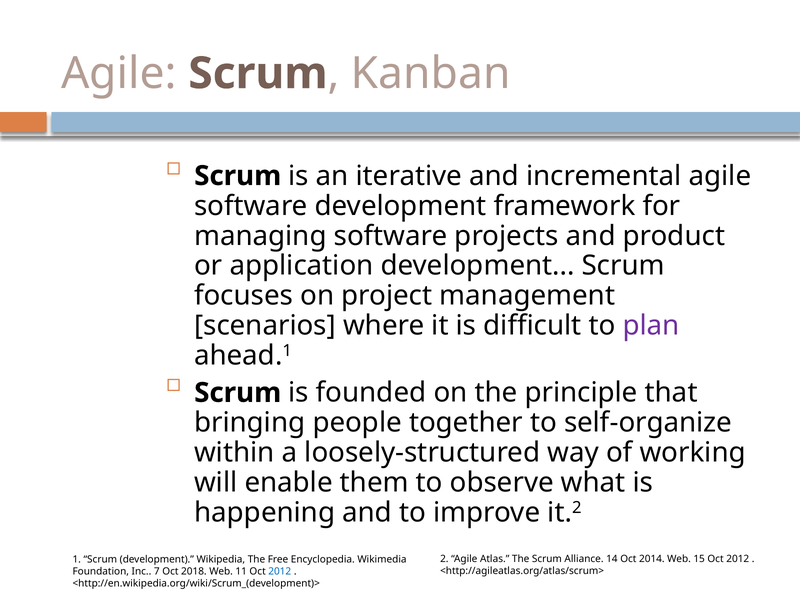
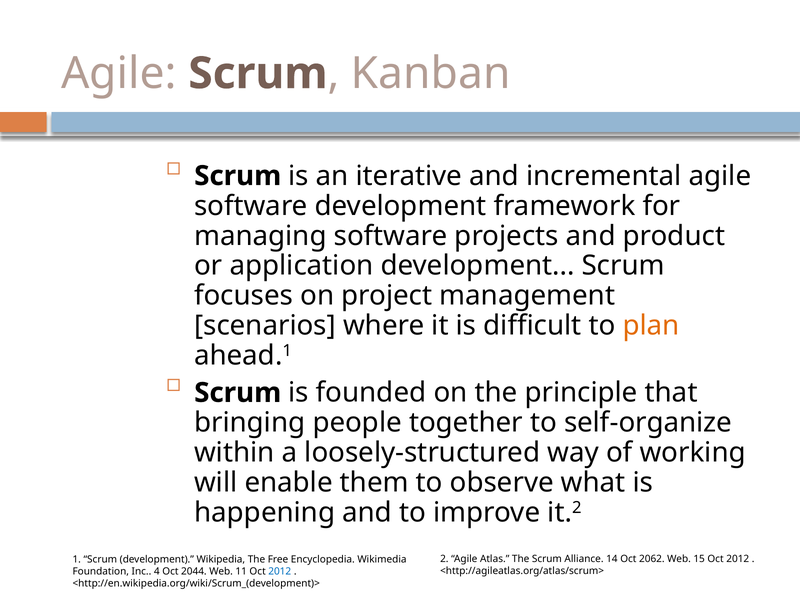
plan colour: purple -> orange (651, 326)
2014: 2014 -> 2062 (652, 559)
7: 7 -> 4 (157, 572)
2018: 2018 -> 2044 (194, 572)
